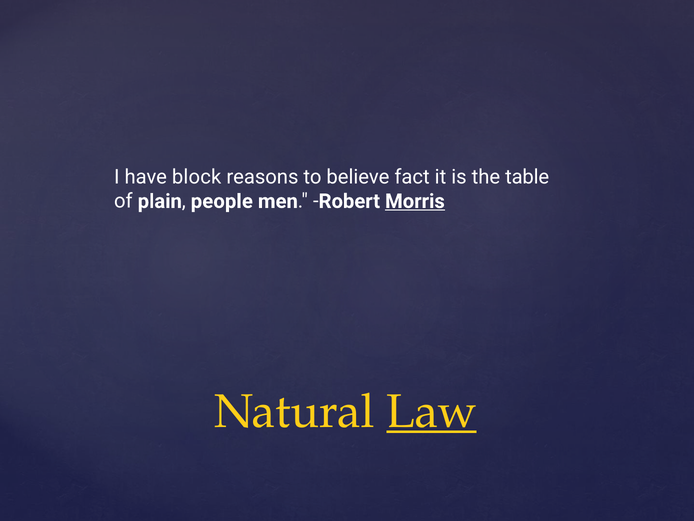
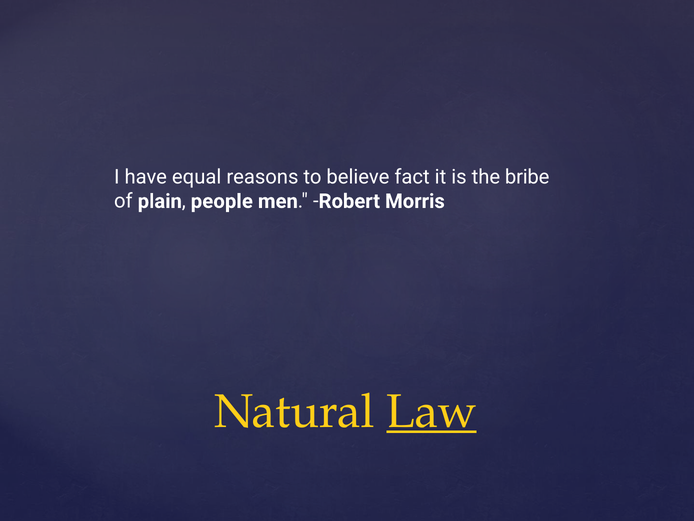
block: block -> equal (197, 177)
table: table -> bribe (527, 177)
Morris underline: present -> none (415, 201)
